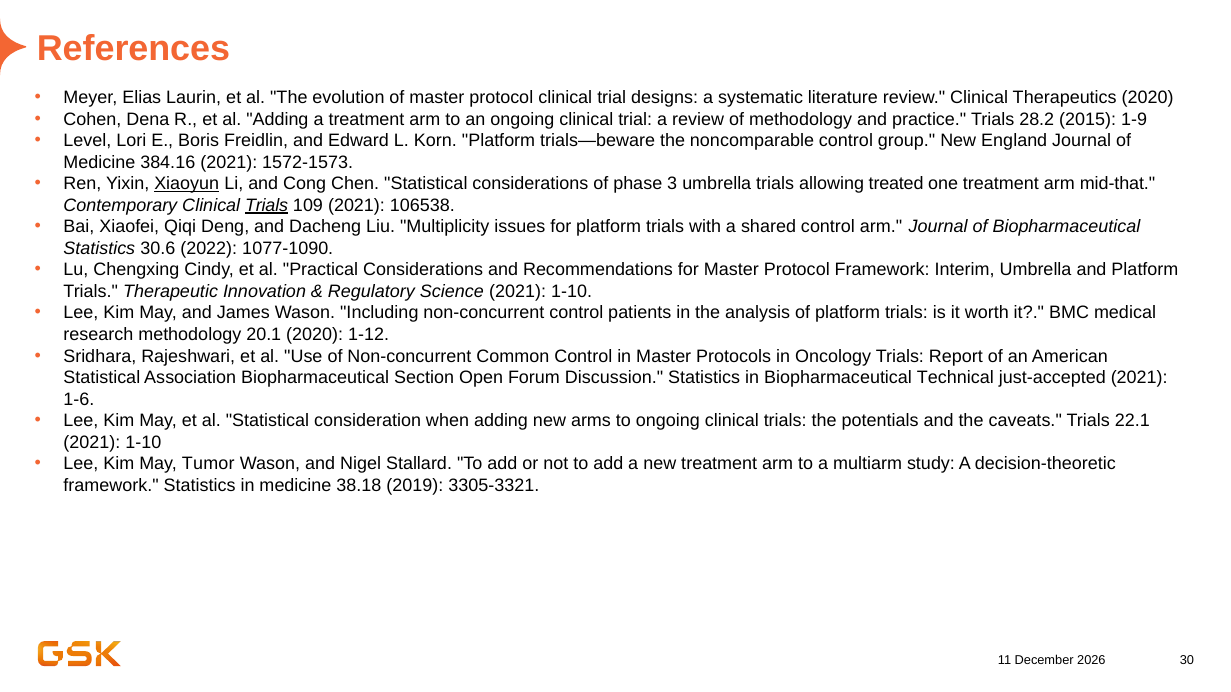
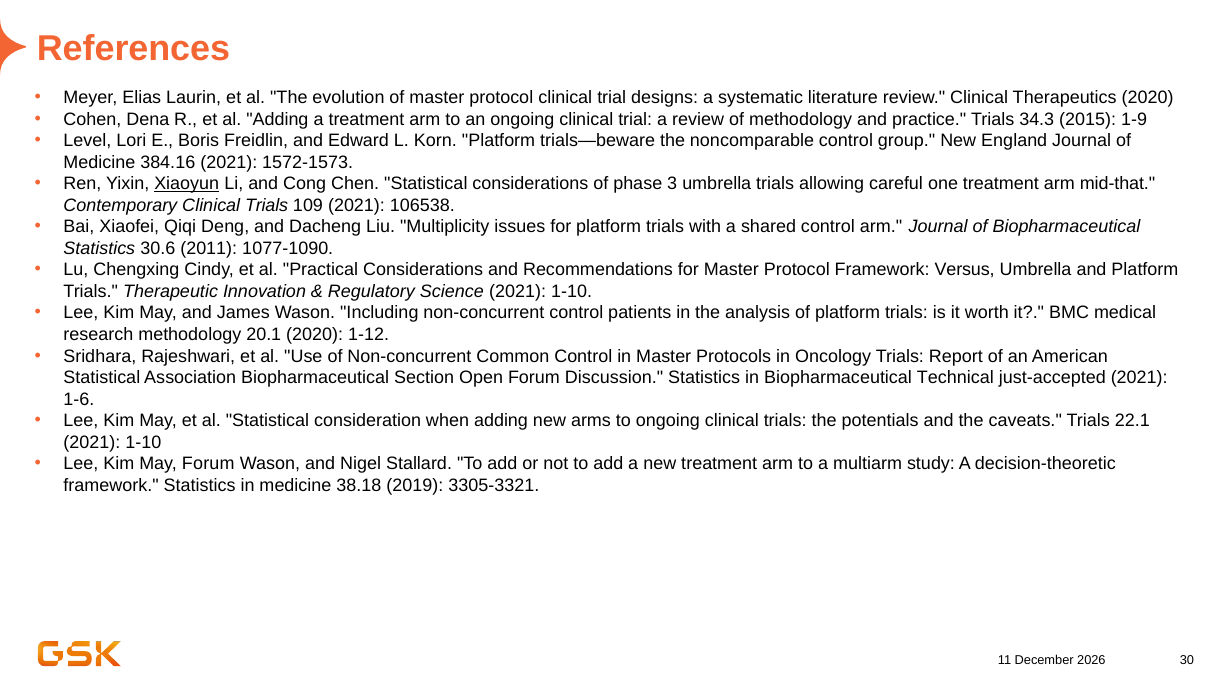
28.2: 28.2 -> 34.3 (1037, 119)
treated: treated -> careful (896, 184)
Trials underline: present -> none (267, 205)
2022: 2022 -> 2011 (209, 249)
Interim: Interim -> Versus (965, 270)
May Tumor: Tumor -> Forum (208, 464)
